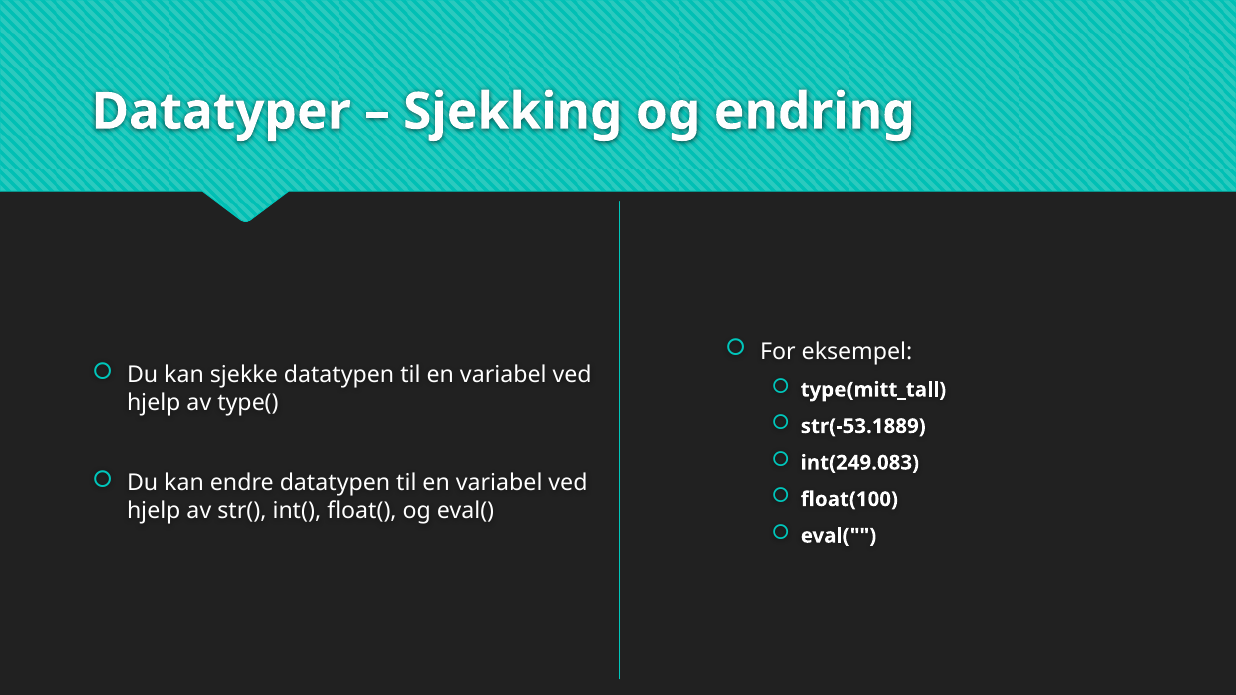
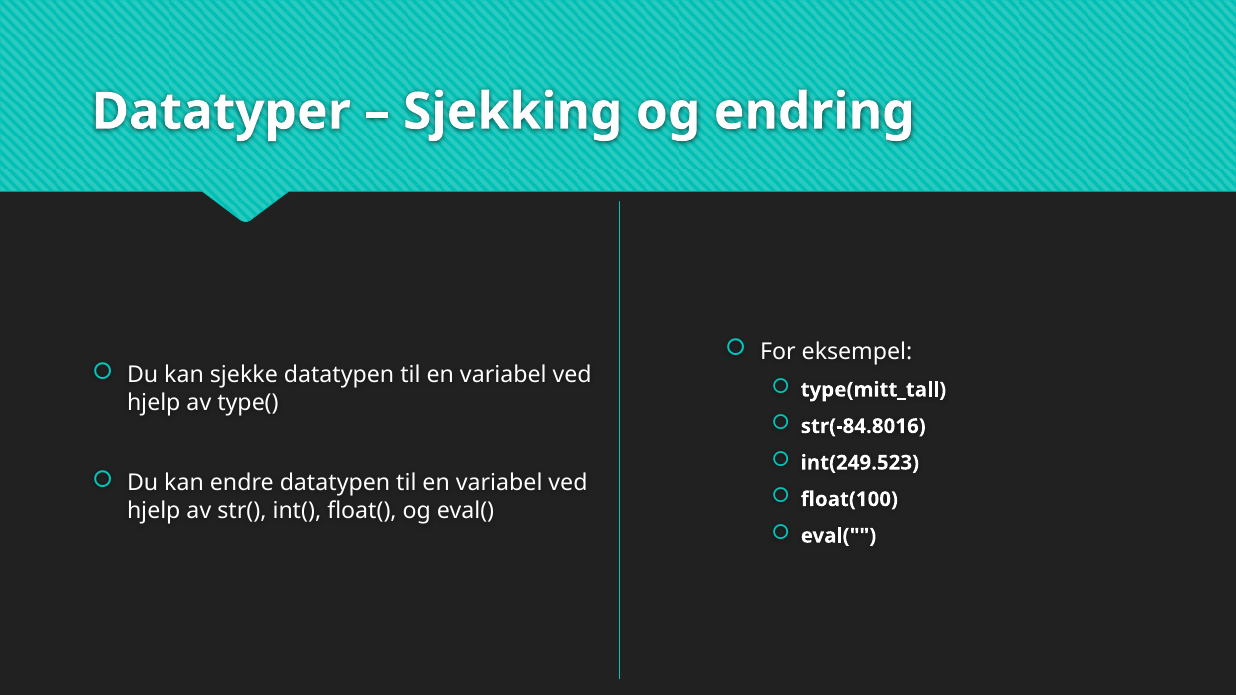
str(-53.1889: str(-53.1889 -> str(-84.8016 (863, 426)
int(249.083: int(249.083 -> int(249.523 (860, 463)
